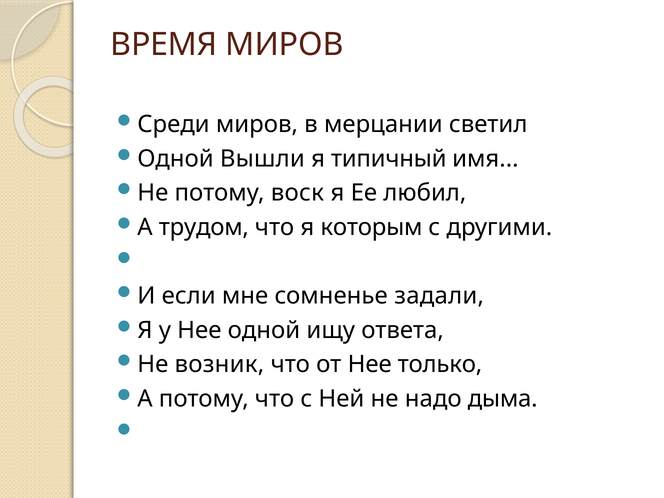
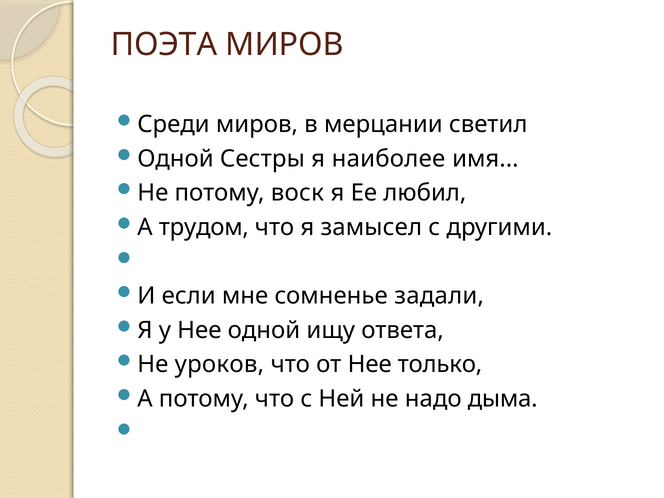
ВРЕМЯ: ВРЕМЯ -> ПОЭТА (164, 45)
Вышли: Вышли -> Сестры (262, 159)
типичный: типичный -> наиболее (388, 159)
которым: которым -> замысел (371, 227)
возник: возник -> уроков (219, 365)
